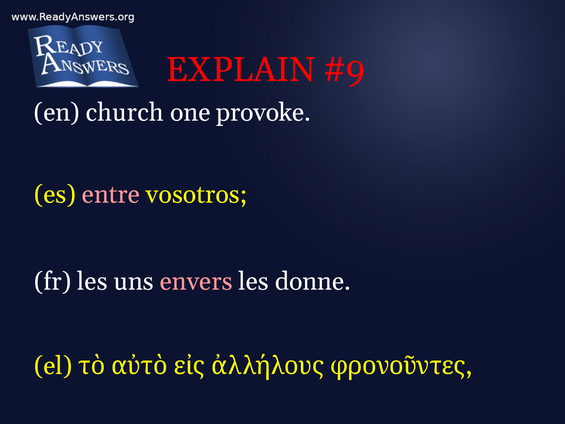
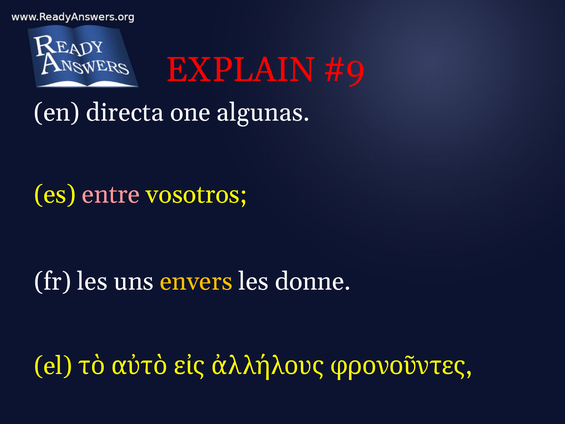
church: church -> directa (125, 113)
provoke: provoke -> algunas (263, 113)
envers colour: pink -> yellow (196, 282)
